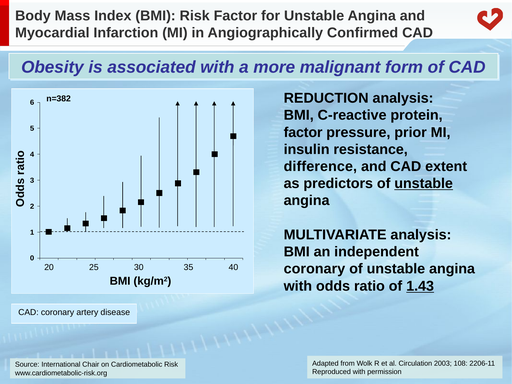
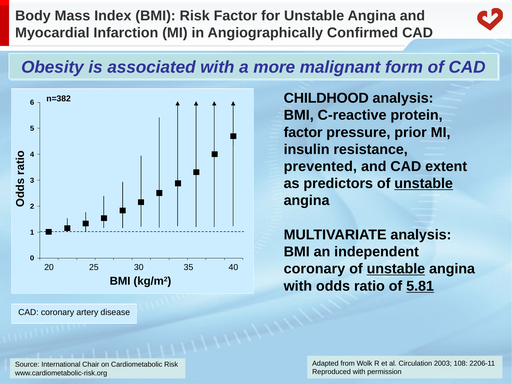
REDUCTION: REDUCTION -> CHILDHOOD (326, 98)
difference: difference -> prevented (320, 166)
unstable underline: none -> present (396, 269)
1.43: 1.43 -> 5.81 (420, 286)
